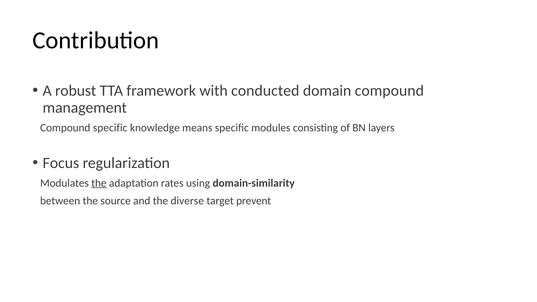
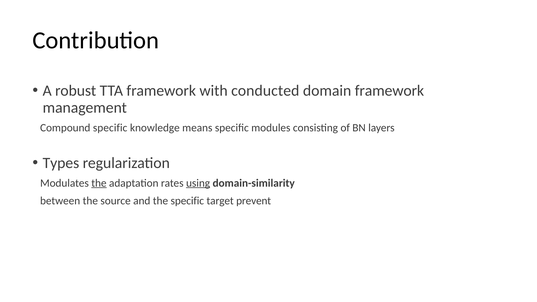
domain compound: compound -> framework (389, 91)
Focus: Focus -> Types (61, 163)
using underline: none -> present (198, 183)
the diverse: diverse -> specific (187, 201)
